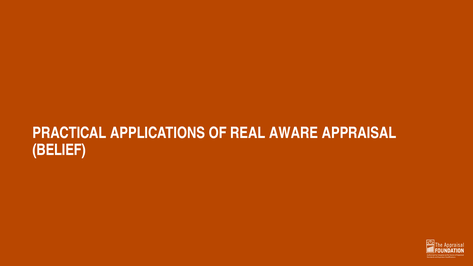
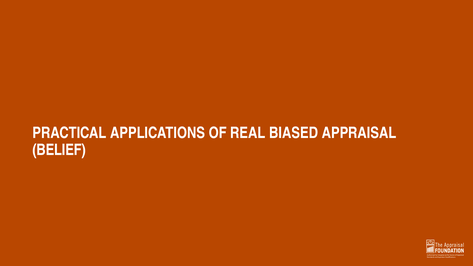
AWARE: AWARE -> BIASED (294, 133)
